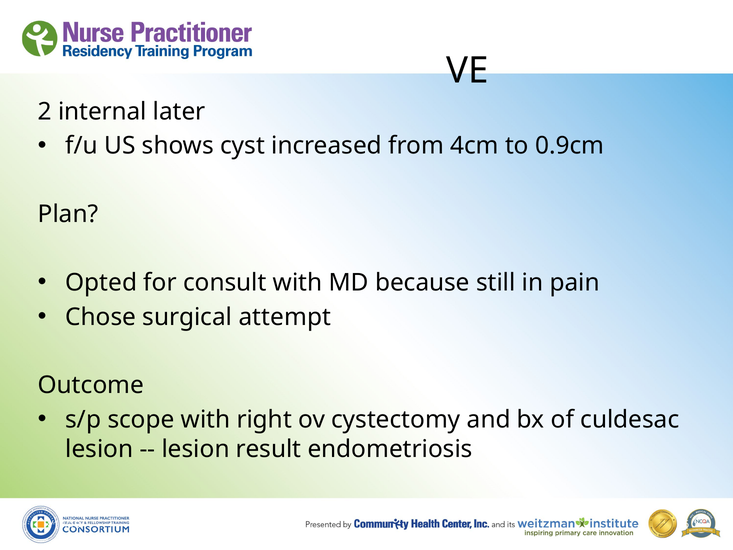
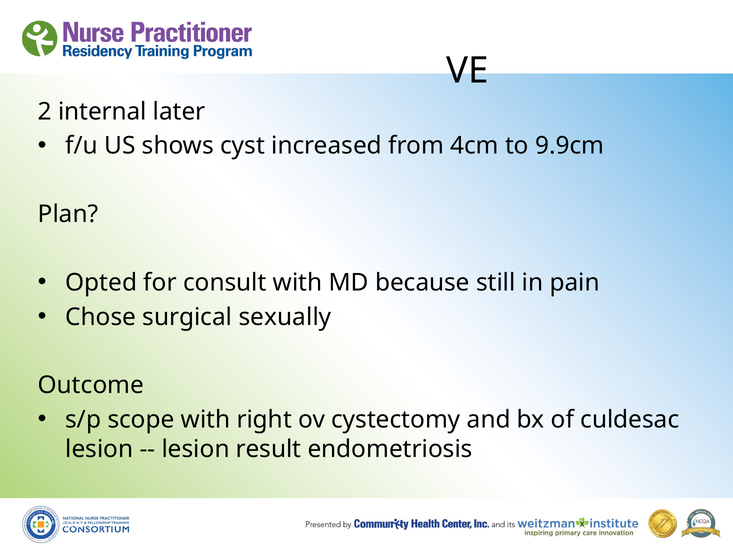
0.9cm: 0.9cm -> 9.9cm (570, 146)
attempt: attempt -> sexually (285, 317)
